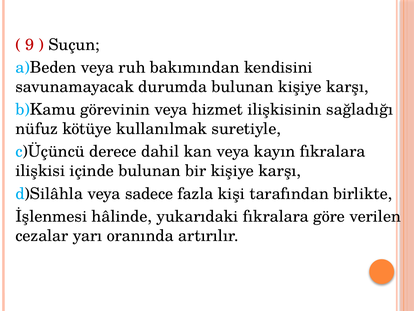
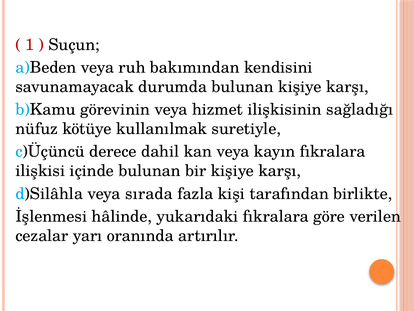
9: 9 -> 1 (30, 45)
sadece: sadece -> sırada (149, 193)
